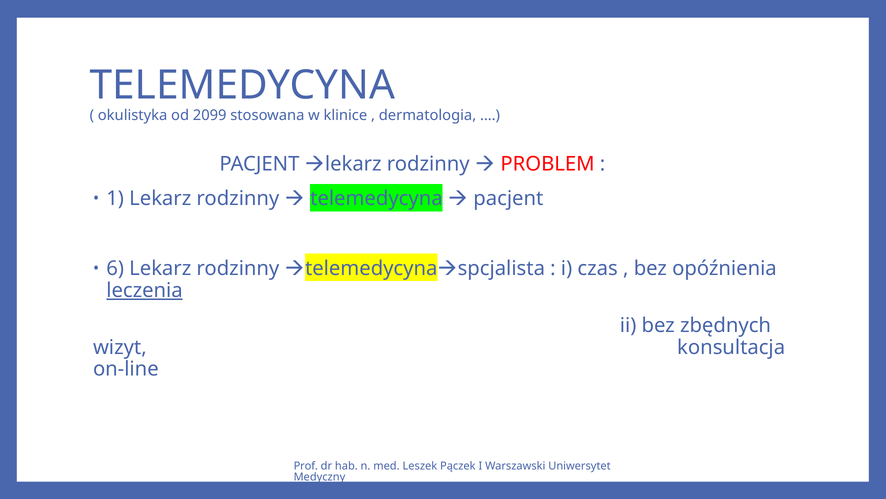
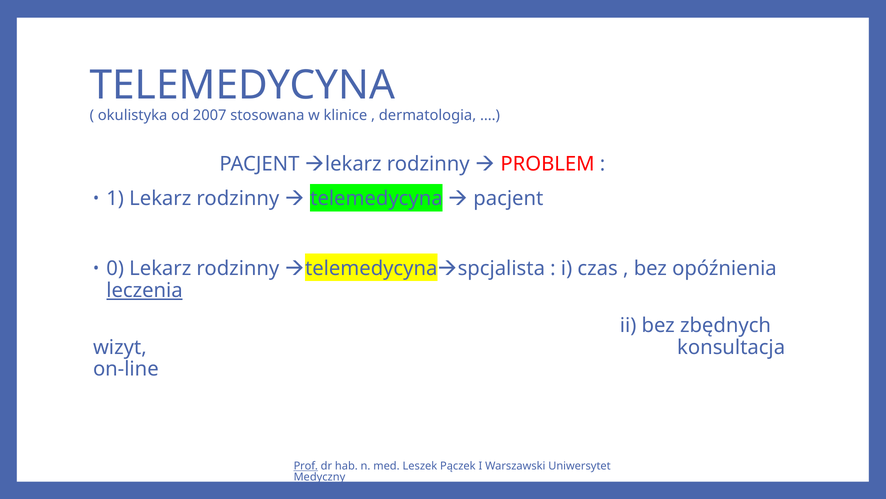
2099: 2099 -> 2007 (210, 115)
6: 6 -> 0 (115, 268)
Prof underline: none -> present (306, 465)
